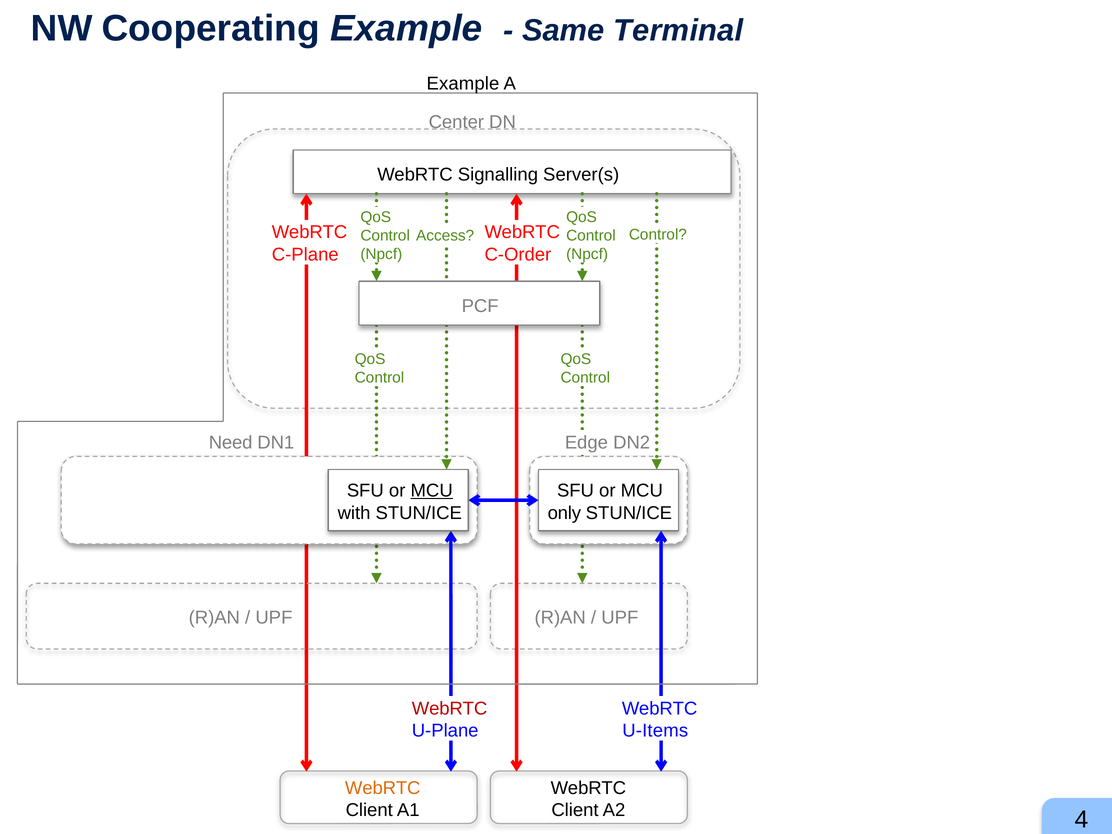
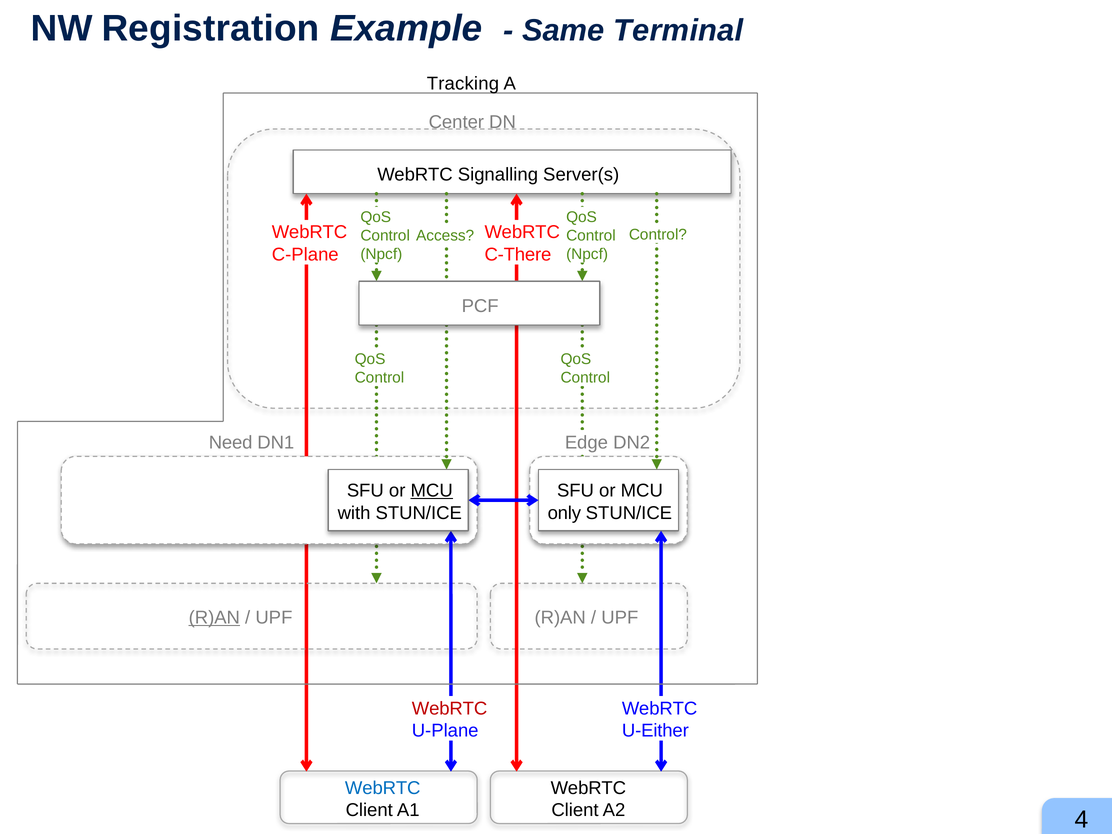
Cooperating: Cooperating -> Registration (211, 28)
Example: Example -> Tracking (463, 83)
C-Order: C-Order -> C-There (518, 255)
R)AN underline: none -> present (214, 618)
U-Items: U-Items -> U-Either (655, 731)
WebRTC colour: orange -> blue (383, 788)
